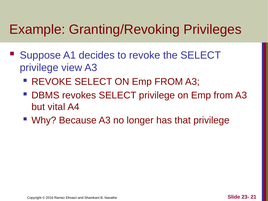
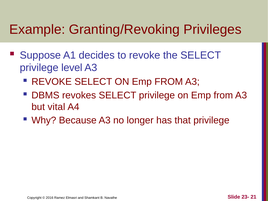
view: view -> level (72, 68)
